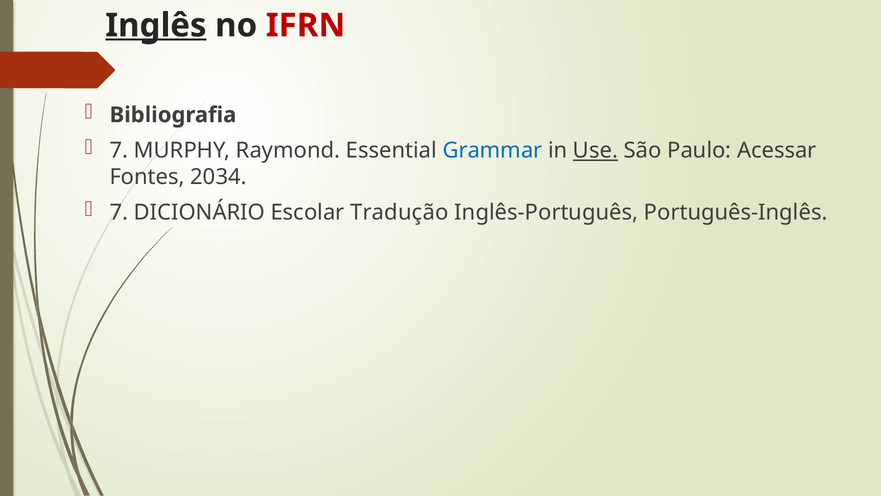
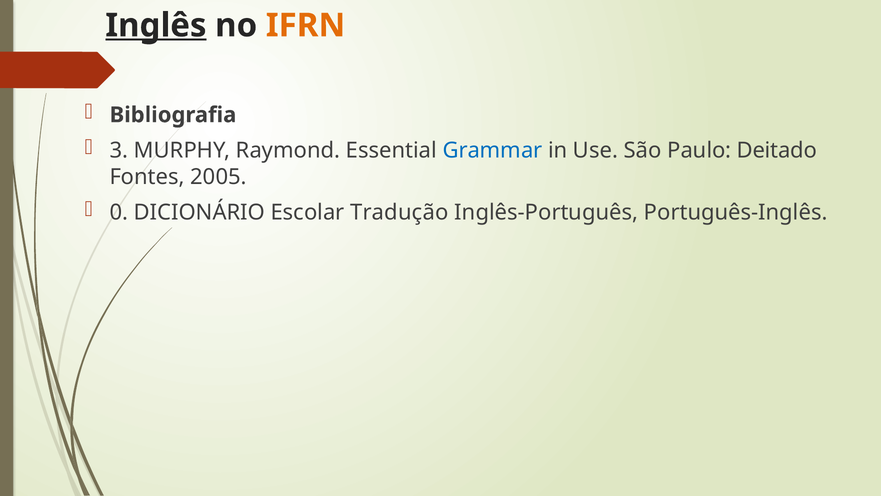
IFRN colour: red -> orange (306, 25)
7: 7 -> 3 (119, 150)
Use underline: present -> none (595, 150)
Acessar: Acessar -> Deitado (777, 150)
2034: 2034 -> 2005 (219, 177)
7: 7 -> 0 (119, 213)
